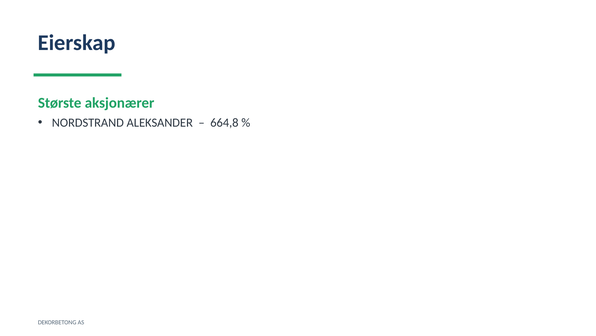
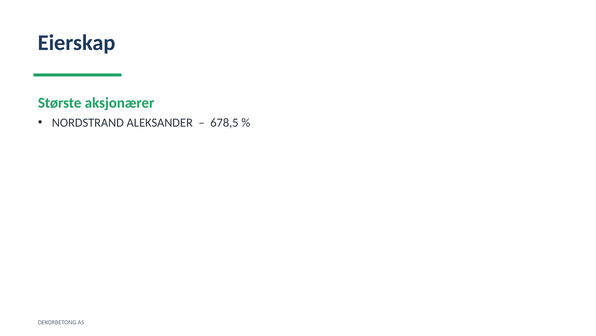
664,8: 664,8 -> 678,5 (224, 123)
